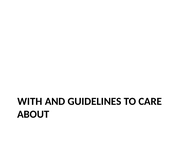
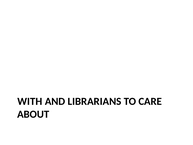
GUIDELINES: GUIDELINES -> LIBRARIANS (94, 101)
